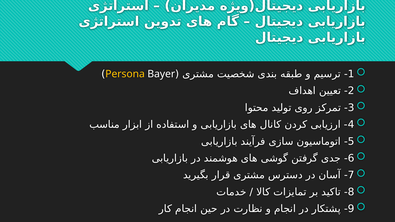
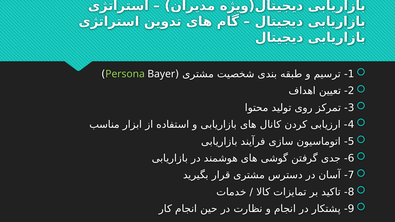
Persona colour: yellow -> light green (125, 74)
